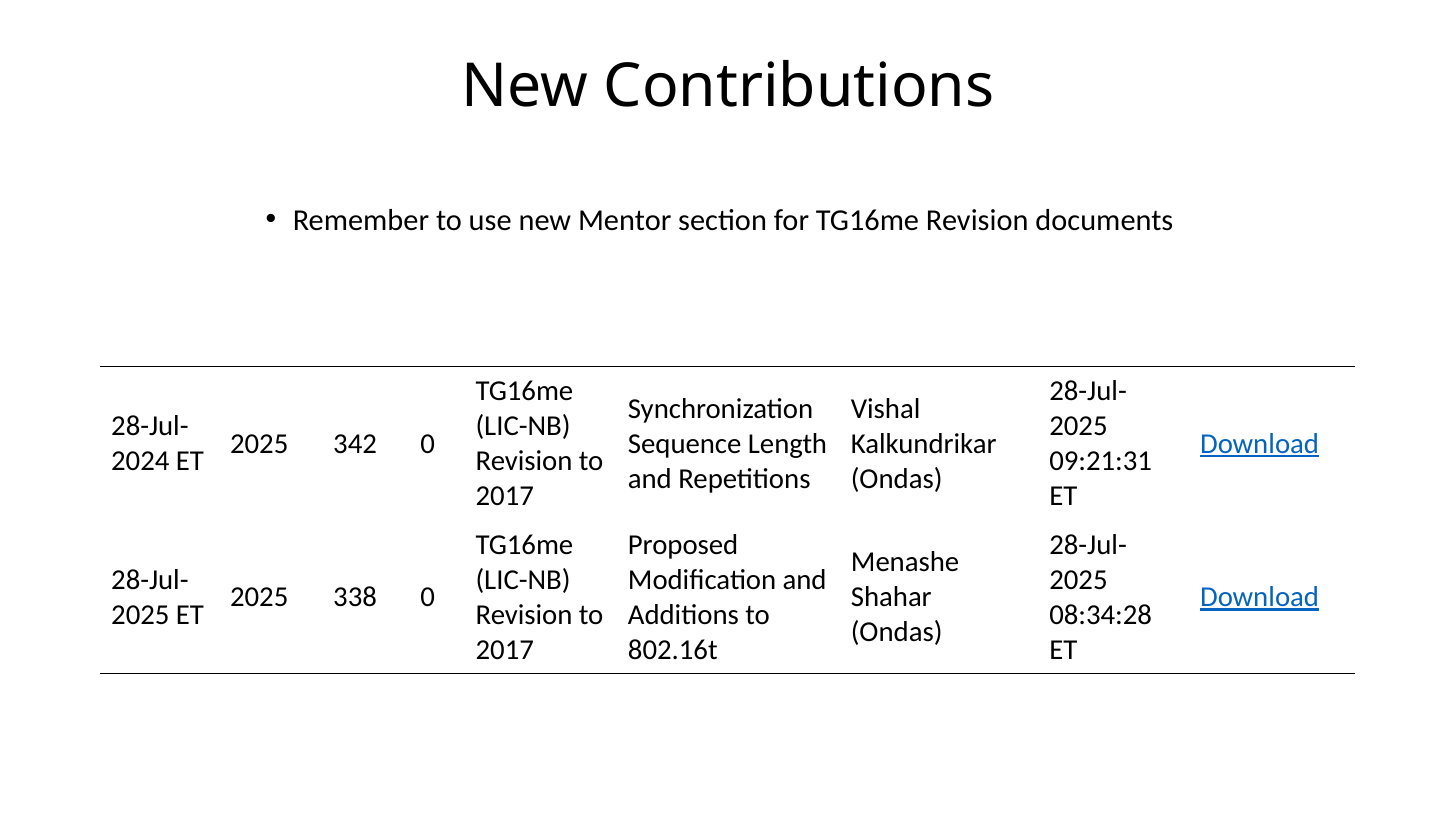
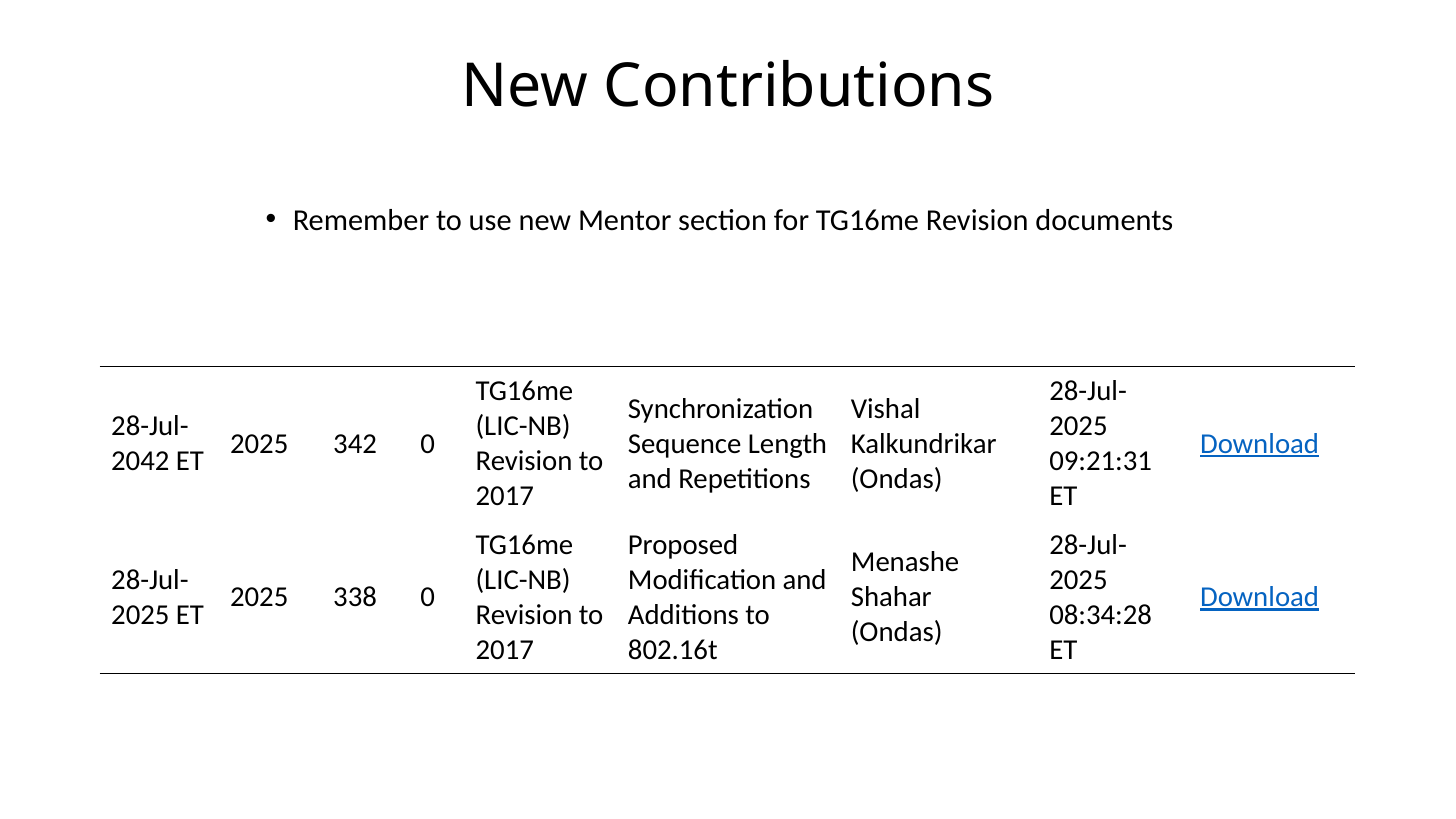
2024: 2024 -> 2042 (140, 461)
